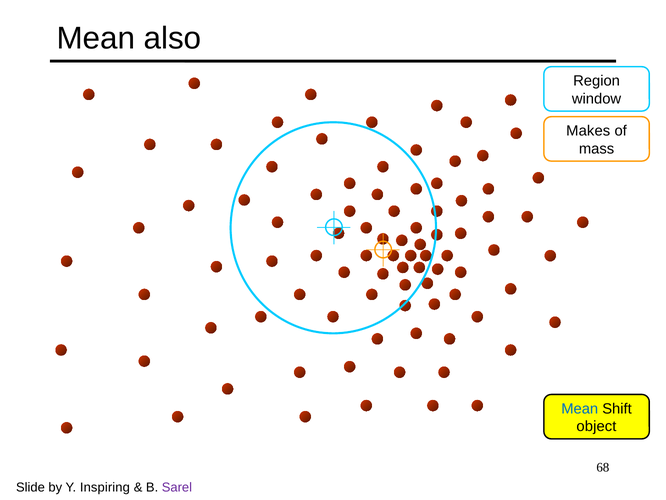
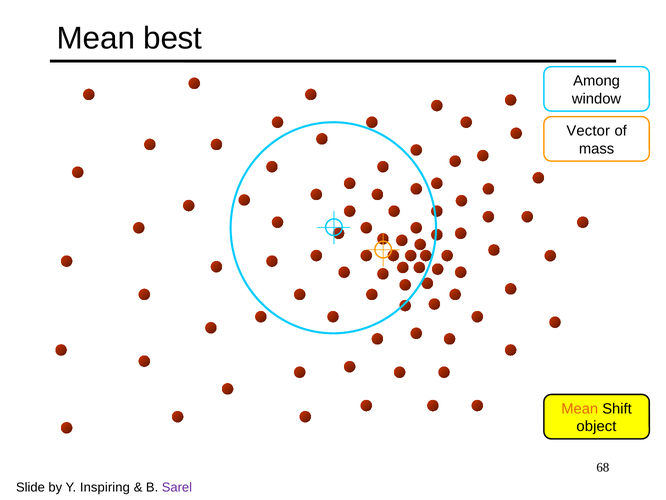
also: also -> best (173, 38)
Region: Region -> Among (597, 81)
Makes: Makes -> Vector (588, 131)
Mean colour: blue -> orange (580, 408)
